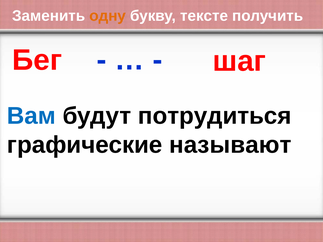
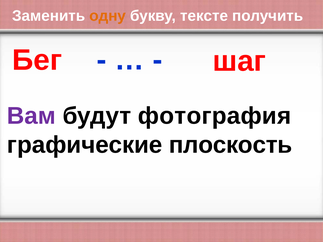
Вам colour: blue -> purple (31, 116)
потрудиться: потрудиться -> фотография (215, 116)
называют: называют -> плоскость (231, 145)
